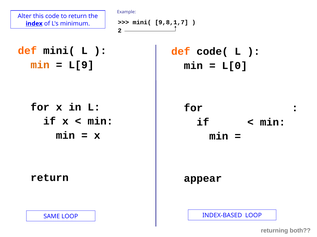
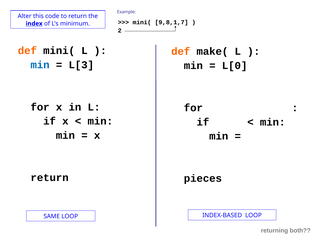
code(: code( -> make( (212, 52)
min colour: orange -> blue (40, 65)
L[9: L[9 -> L[3 (81, 65)
appear: appear -> pieces (203, 179)
